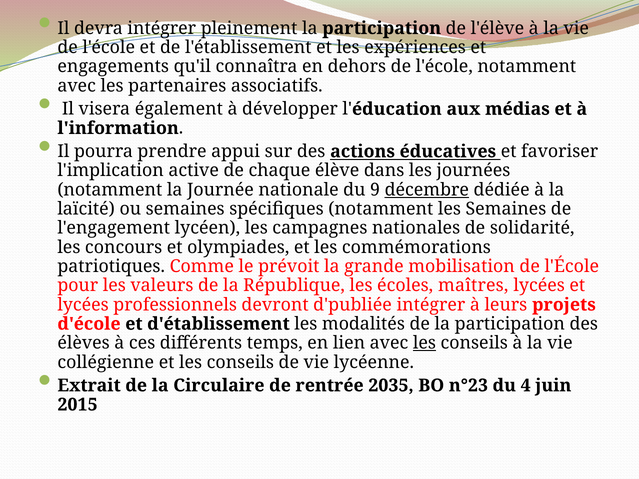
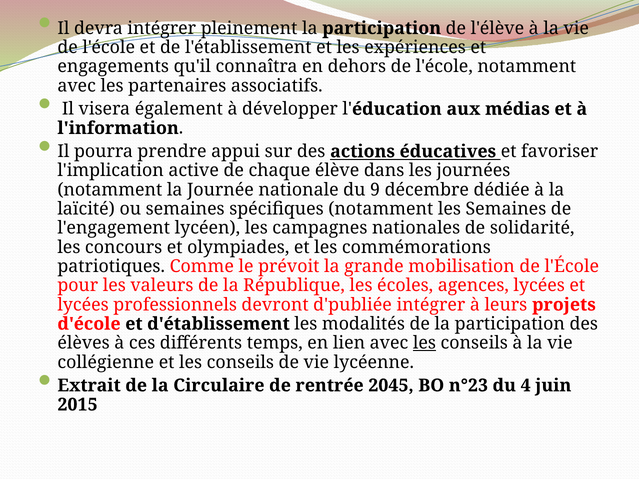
décembre underline: present -> none (427, 190)
maîtres: maîtres -> agences (473, 286)
2035: 2035 -> 2045 (391, 386)
